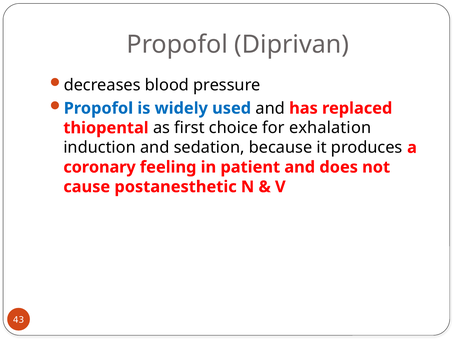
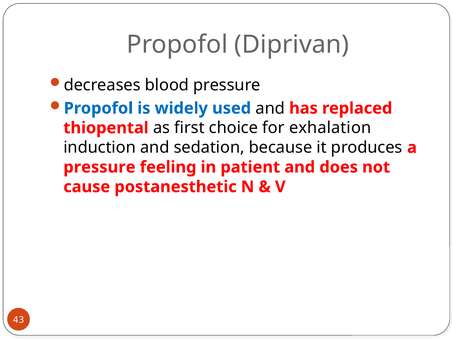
coronary: coronary -> pressure (99, 167)
